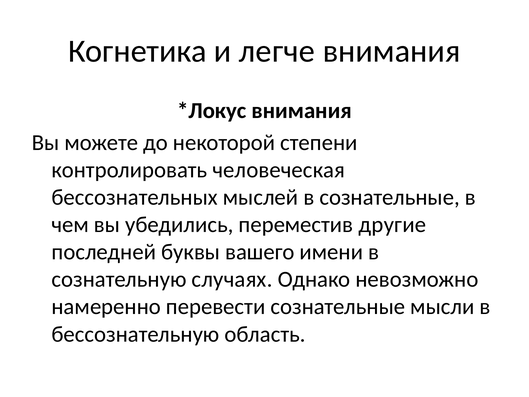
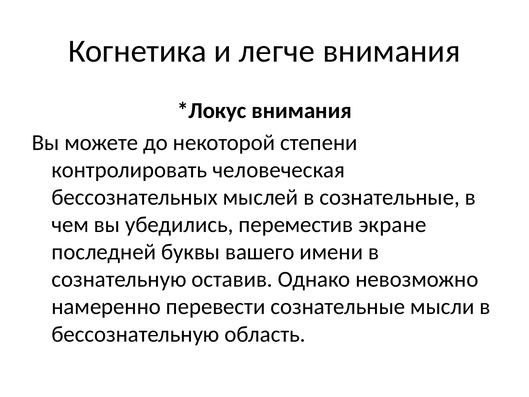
другие: другие -> экране (392, 225)
случаях: случаях -> оставив (232, 279)
